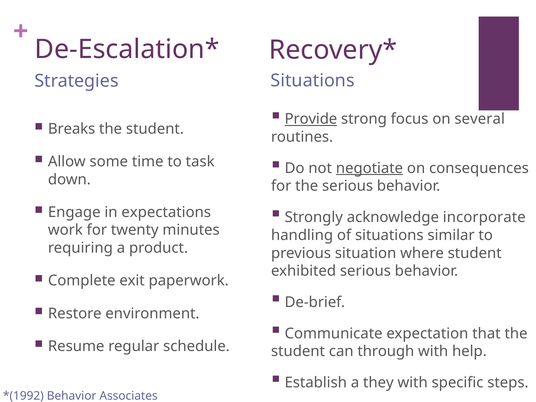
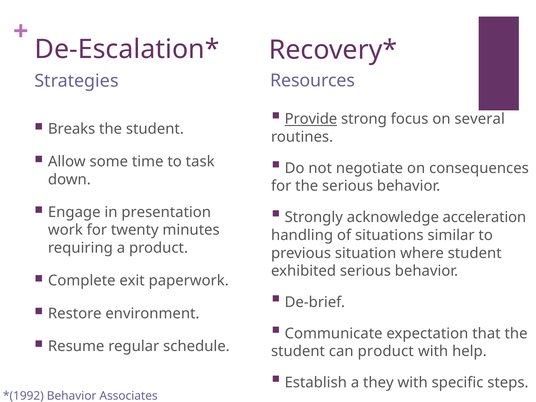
Situations: Situations -> Resources (313, 81)
negotiate underline: present -> none (369, 168)
expectations: expectations -> presentation (166, 212)
incorporate: incorporate -> acceleration (484, 217)
can through: through -> product (386, 351)
